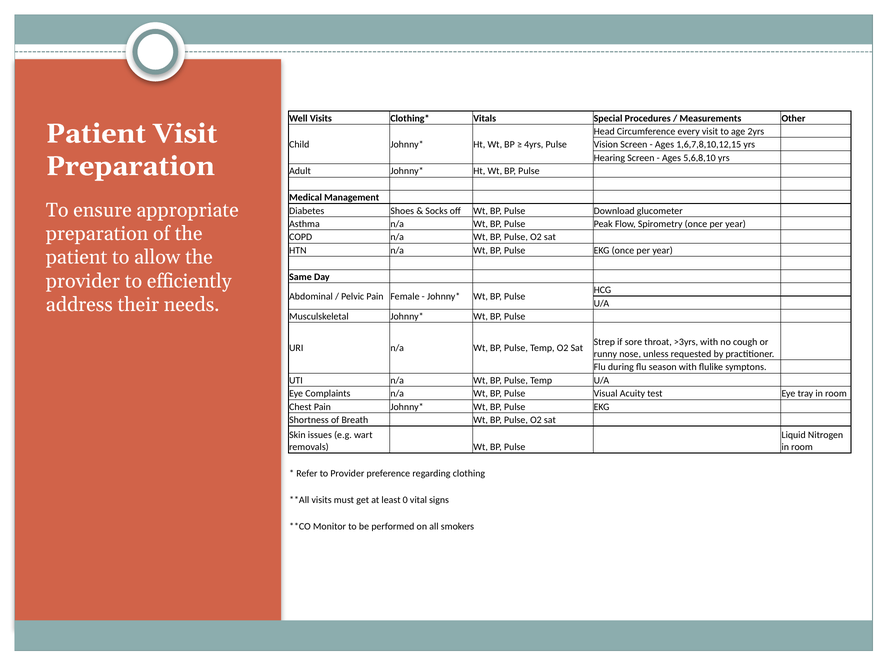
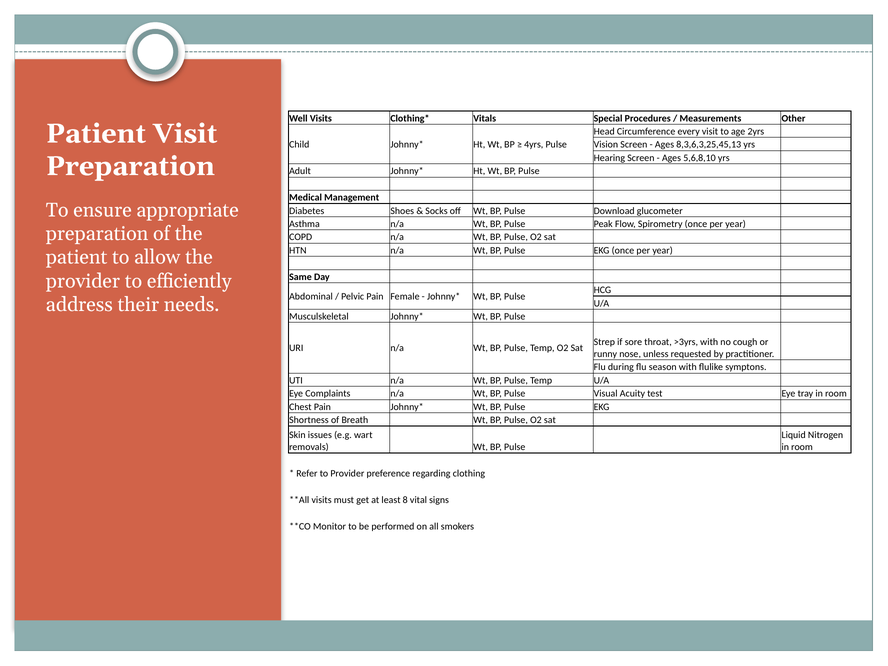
1,6,7,8,10,12,15: 1,6,7,8,10,12,15 -> 8,3,6,3,25,45,13 (709, 145)
0: 0 -> 8 (405, 500)
